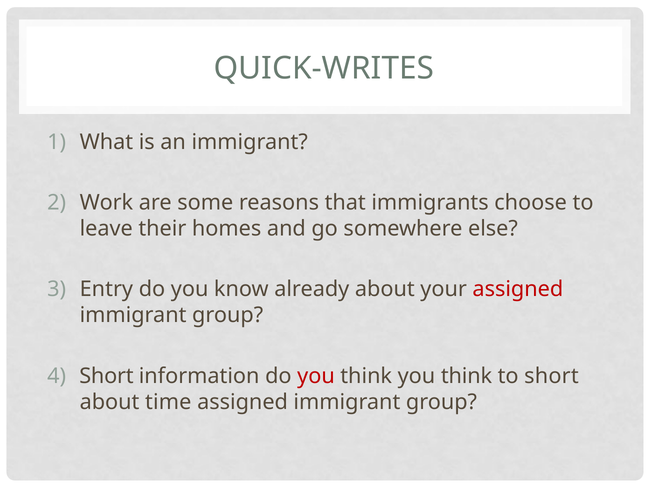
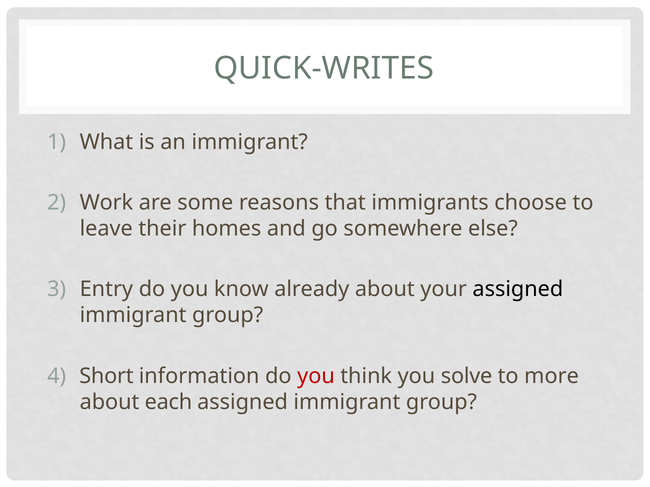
assigned colour: red -> black (518, 290)
think you think: think -> solve (467, 376)
to short: short -> more (552, 376)
time: time -> each (168, 402)
